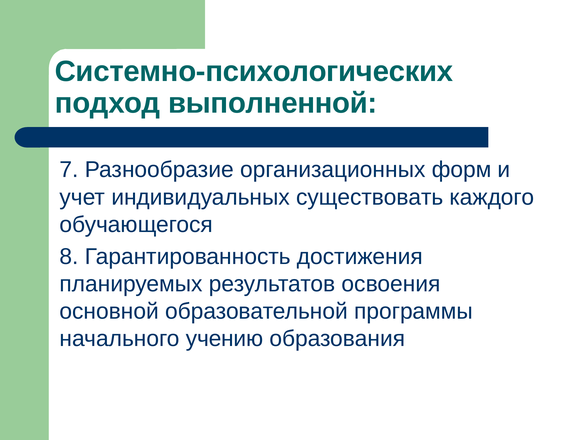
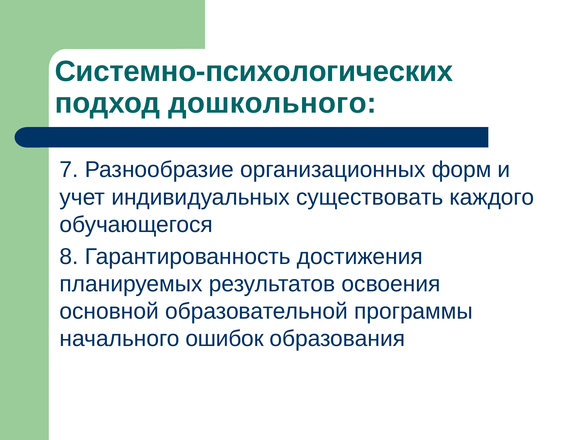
выполненной: выполненной -> дошкольного (272, 103)
учению: учению -> ошибок (225, 338)
